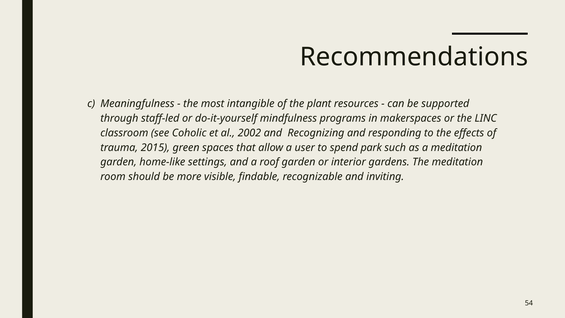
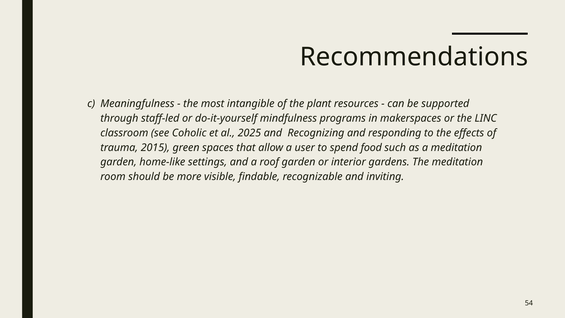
2002: 2002 -> 2025 (249, 133)
park: park -> food (371, 147)
